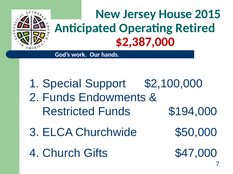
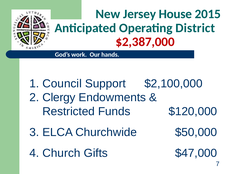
Retired: Retired -> District (195, 28)
Special: Special -> Council (62, 84)
Funds: Funds -> Clergy (59, 98)
$194,000: $194,000 -> $120,000 (193, 112)
